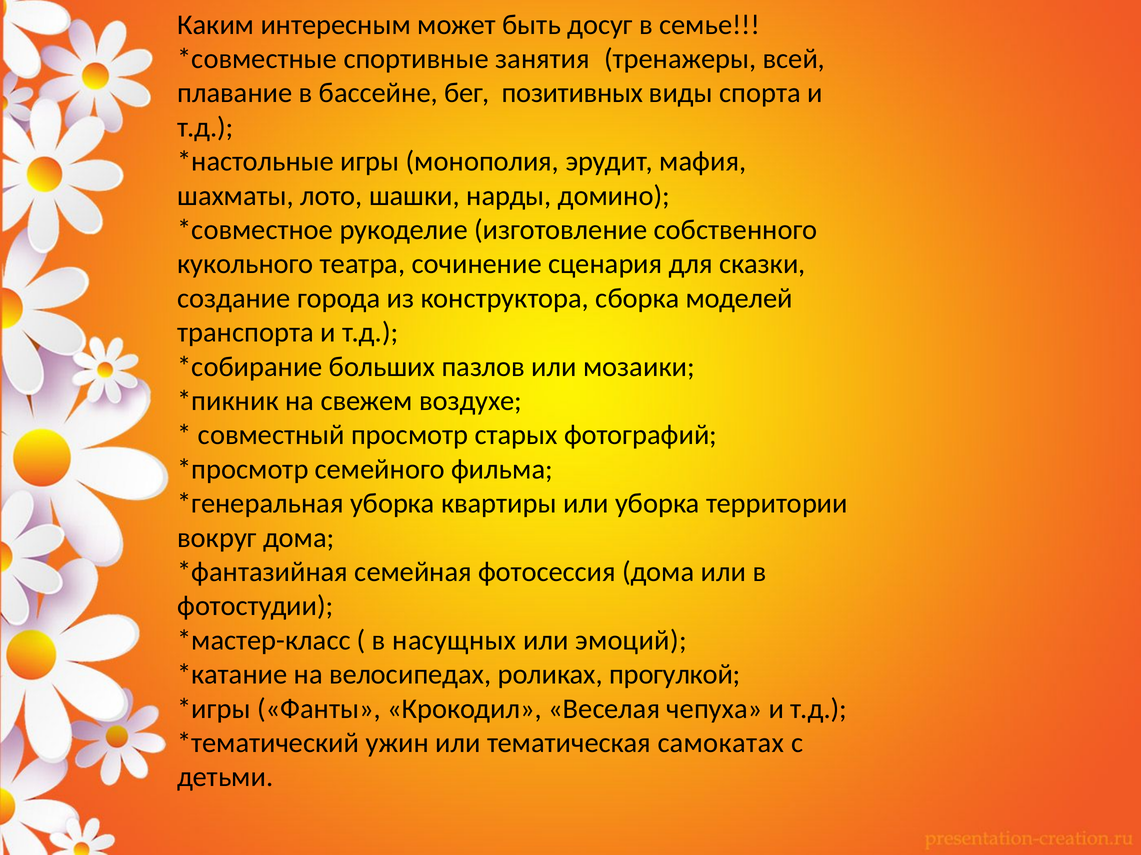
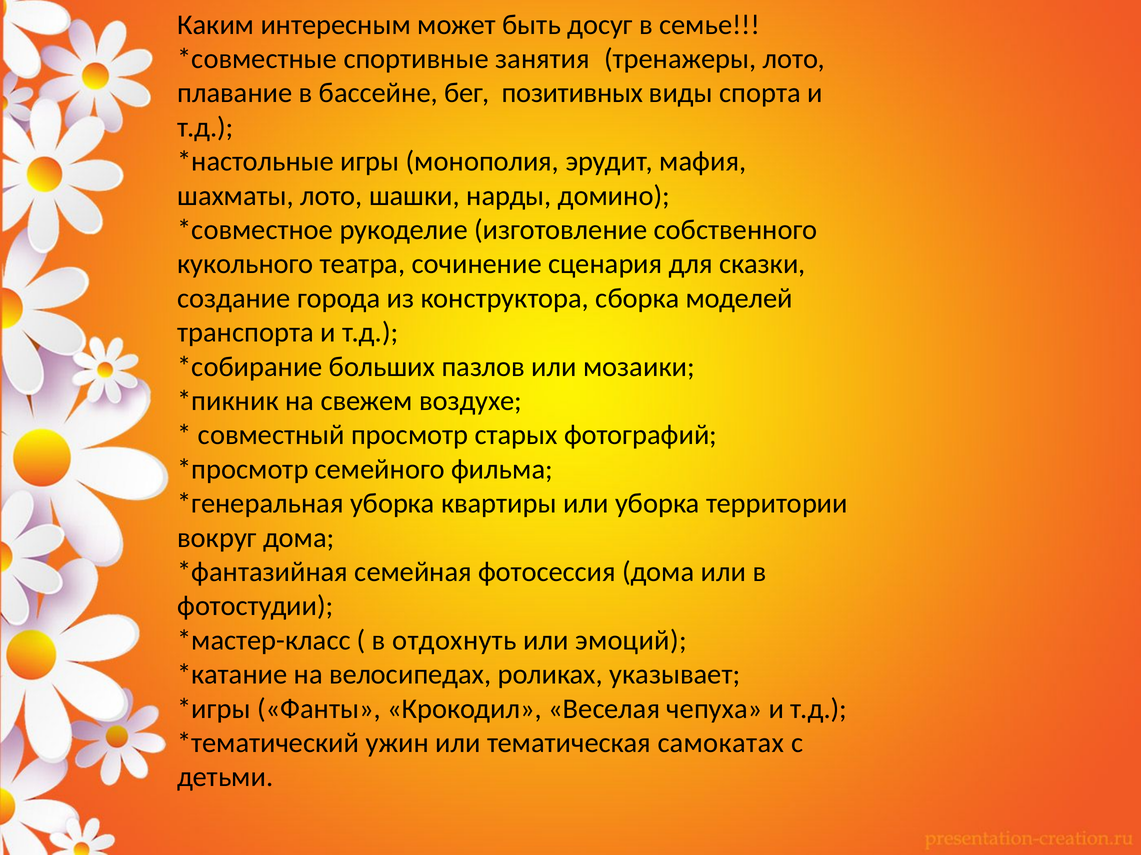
тренажеры всей: всей -> лото (794, 59)
насущных: насущных -> отдохнуть (454, 641)
прогулкой: прогулкой -> указывает (675, 675)
